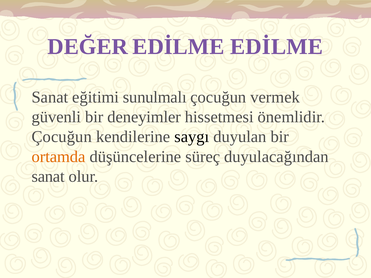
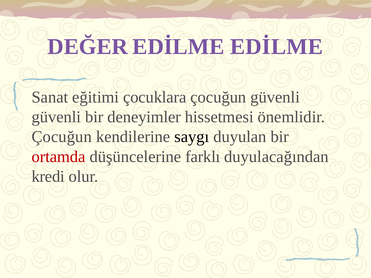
sunulmalı: sunulmalı -> çocuklara (155, 97)
çocuğun vermek: vermek -> güvenli (275, 97)
ortamda colour: orange -> red (59, 157)
süreç: süreç -> farklı (203, 157)
sanat: sanat -> kredi (48, 177)
